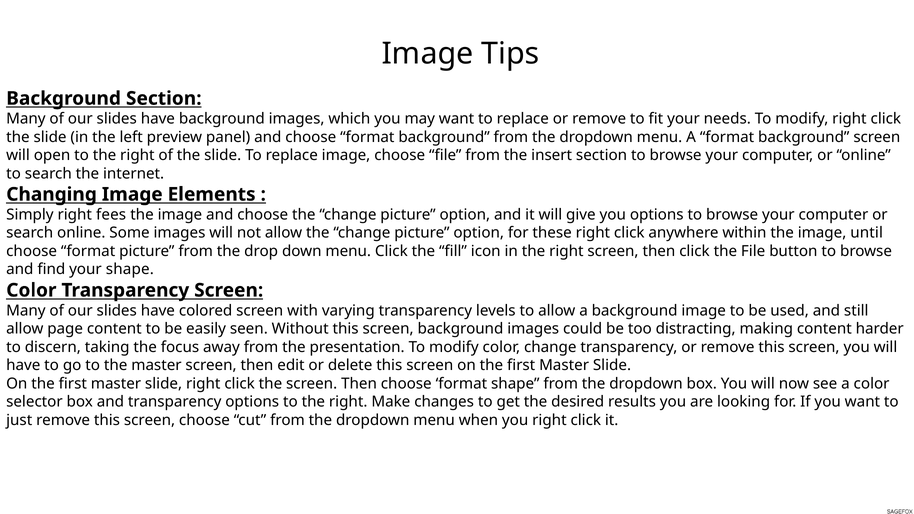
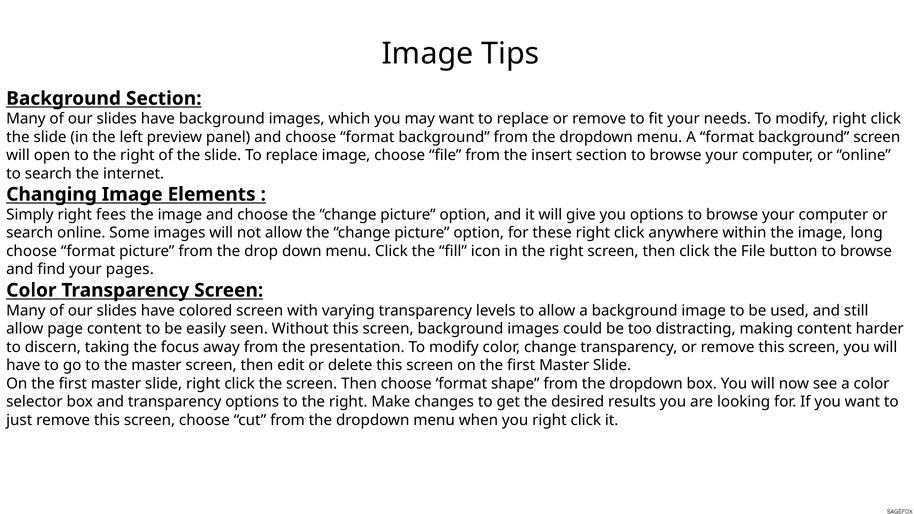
until: until -> long (867, 233)
your shape: shape -> pages (130, 270)
